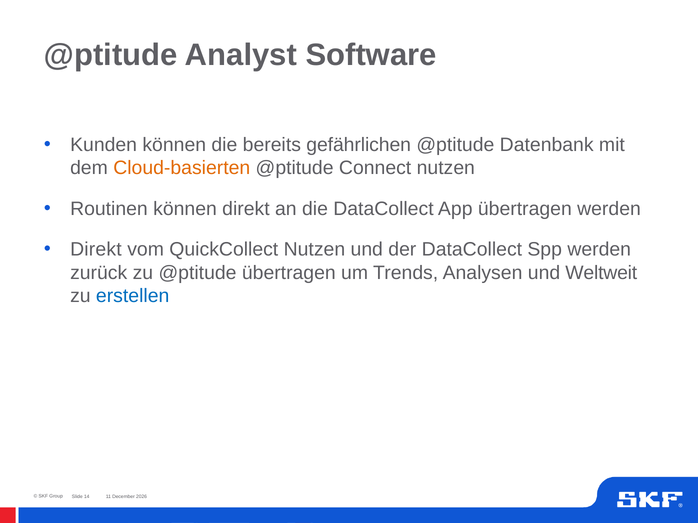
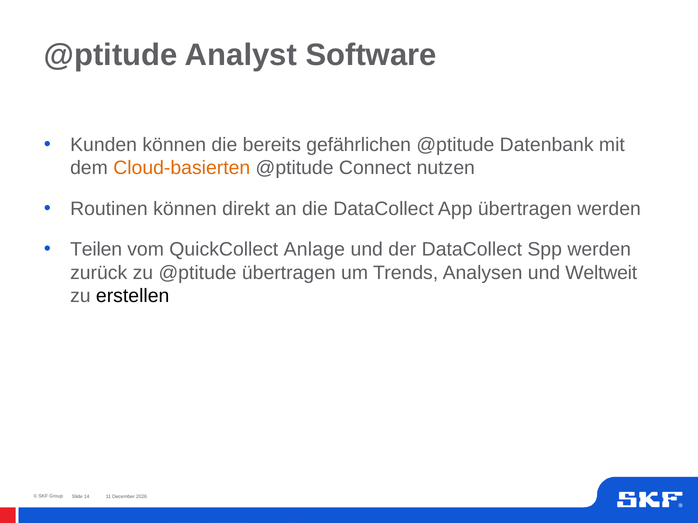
Direkt: Direkt -> Teilen (96, 250)
QuickCollect Nutzen: Nutzen -> Anlage (314, 250)
erstellen colour: blue -> black (133, 296)
